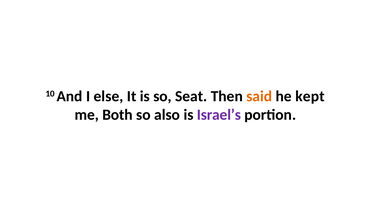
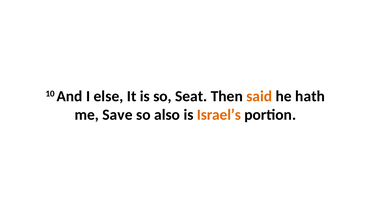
kept: kept -> hath (310, 96)
Both: Both -> Save (117, 115)
Israel’s colour: purple -> orange (219, 115)
